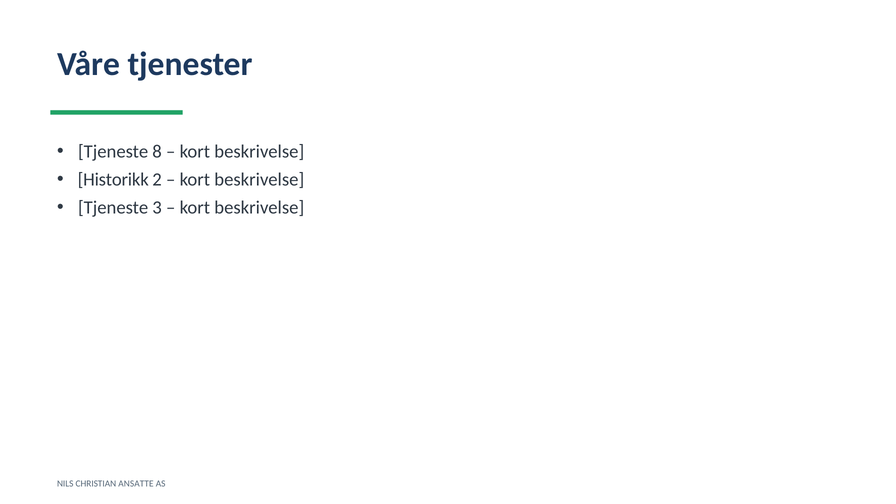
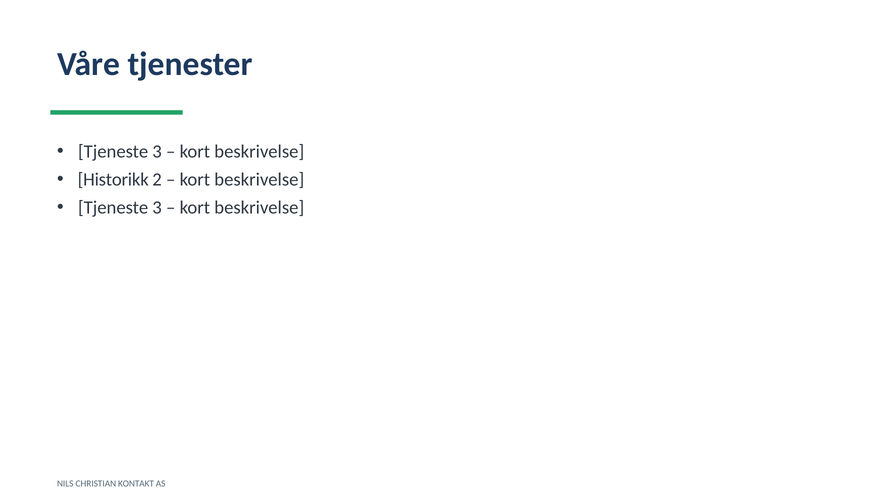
8: 8 -> 3 (157, 152)
ANSATTE: ANSATTE -> KONTAKT (136, 484)
